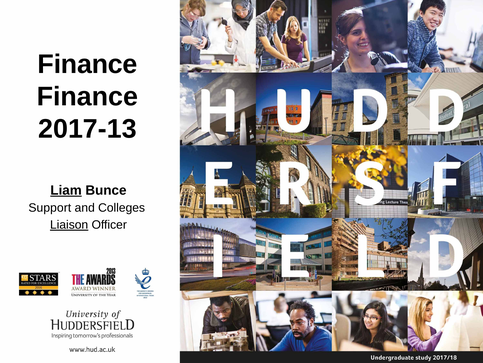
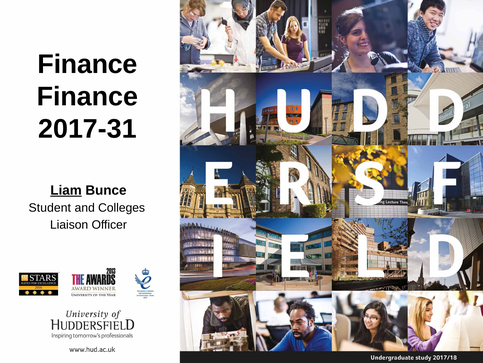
2017-13: 2017-13 -> 2017-31 (87, 129)
Support: Support -> Student (50, 208)
Liaison underline: present -> none (69, 224)
